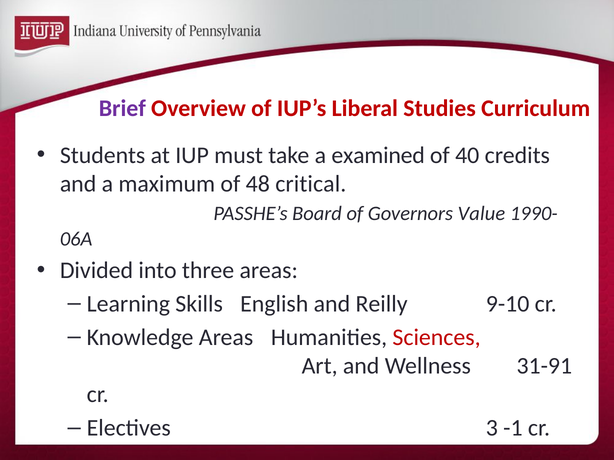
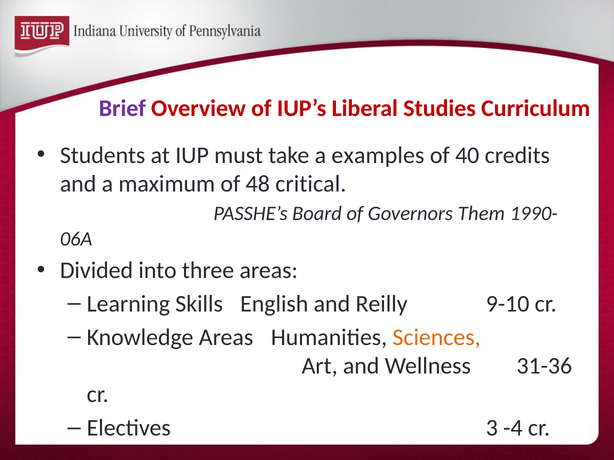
examined: examined -> examples (378, 155)
Value: Value -> Them (481, 214)
Sciences colour: red -> orange (437, 338)
31-91: 31-91 -> 31-36 (544, 366)
-1: -1 -> -4 (513, 428)
